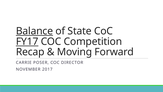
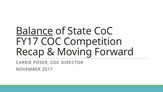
FY17 underline: present -> none (27, 41)
